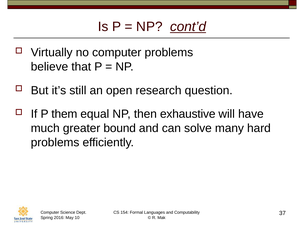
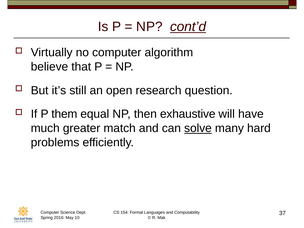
computer problems: problems -> algorithm (169, 53)
bound: bound -> match (120, 128)
solve underline: none -> present (198, 128)
